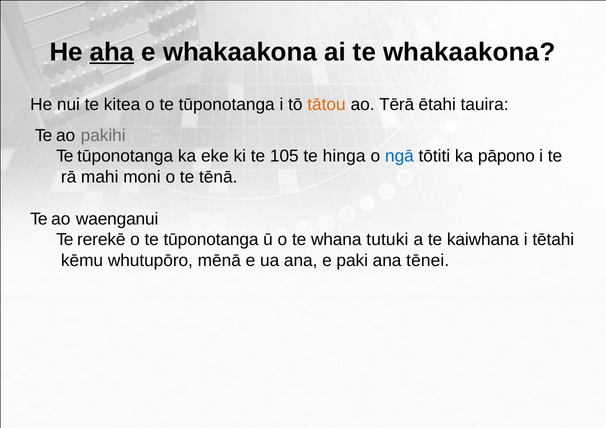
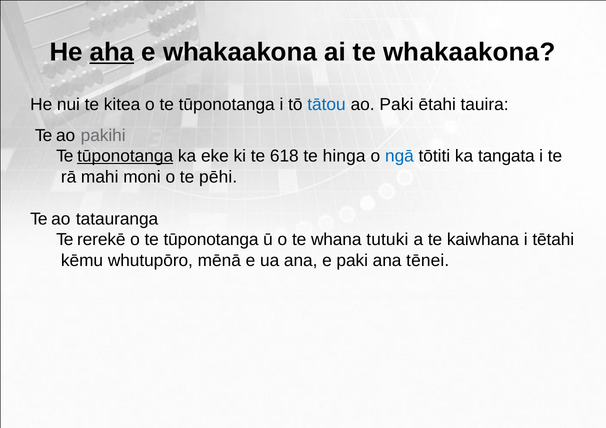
tātou colour: orange -> blue (327, 105)
ao Tērā: Tērā -> Paki (396, 105)
tūponotanga underline: none -> present (125, 156)
105: 105 -> 618 (284, 156)
pāpono: pāpono -> tangata (506, 156)
tēnā: tēnā -> pēhi (218, 177)
waenganui: waenganui -> tatauranga (117, 219)
